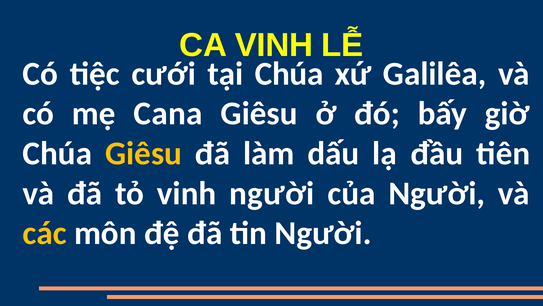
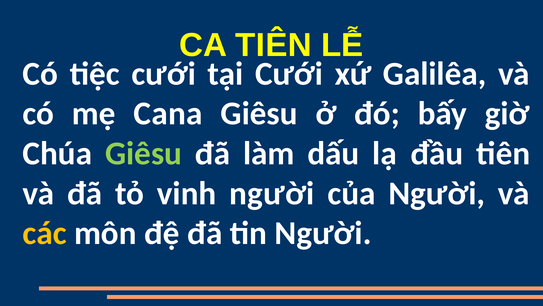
CA VINH: VINH -> TIÊN (274, 45)
tại Chúa: Chúa -> Cưới (289, 74)
Giêsu colour: yellow -> light green (144, 153)
